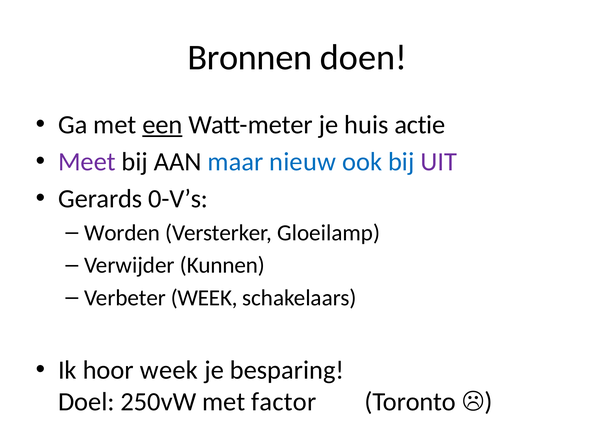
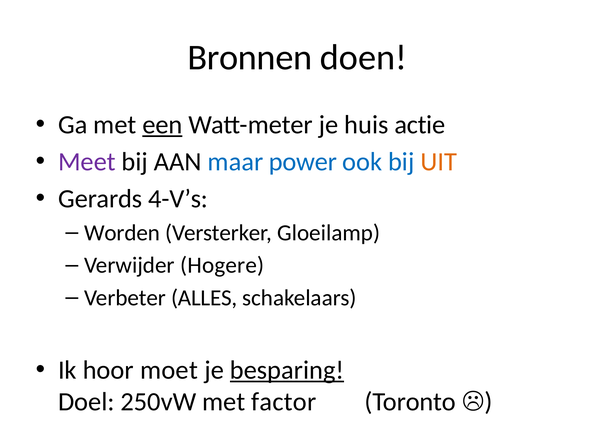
nieuw: nieuw -> power (303, 162)
UIT colour: purple -> orange (439, 162)
0-V’s: 0-V’s -> 4-V’s (178, 199)
Kunnen: Kunnen -> Hogere (222, 265)
Verbeter WEEK: WEEK -> ALLES (204, 298)
hoor week: week -> moet (169, 370)
besparing underline: none -> present (287, 370)
